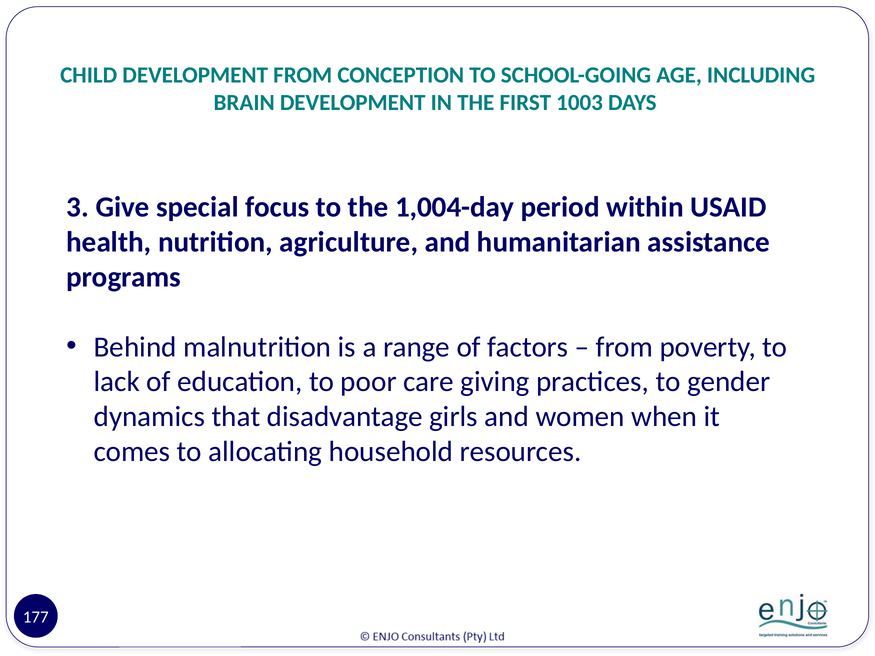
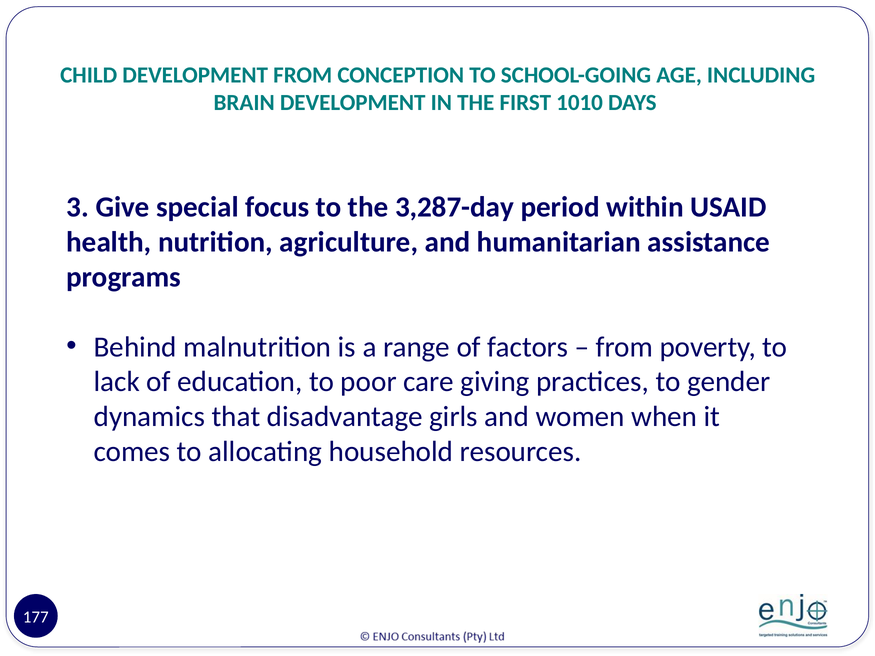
1003: 1003 -> 1010 (580, 103)
1,004-day: 1,004-day -> 3,287-day (455, 207)
